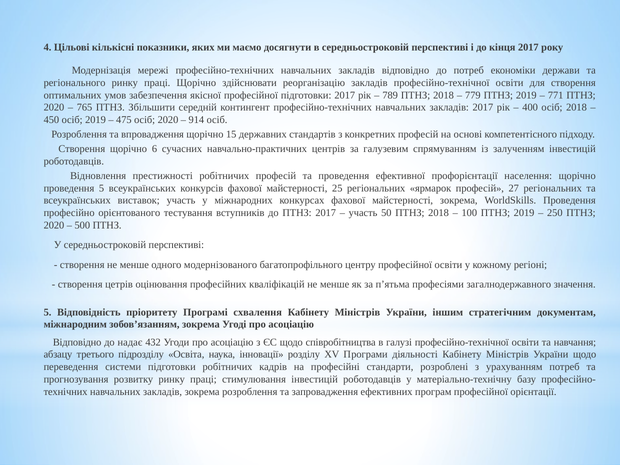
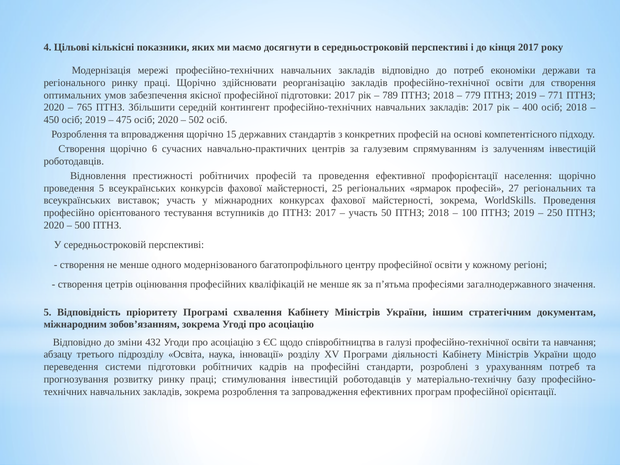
914: 914 -> 502 (196, 120)
надає: надає -> зміни (130, 342)
